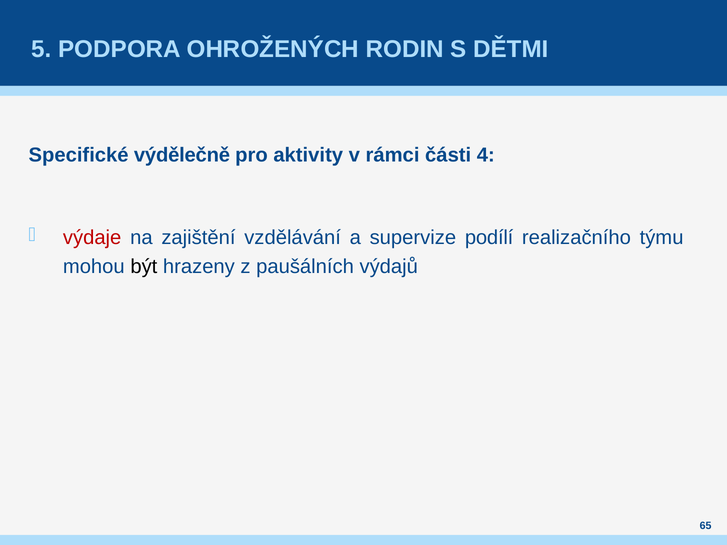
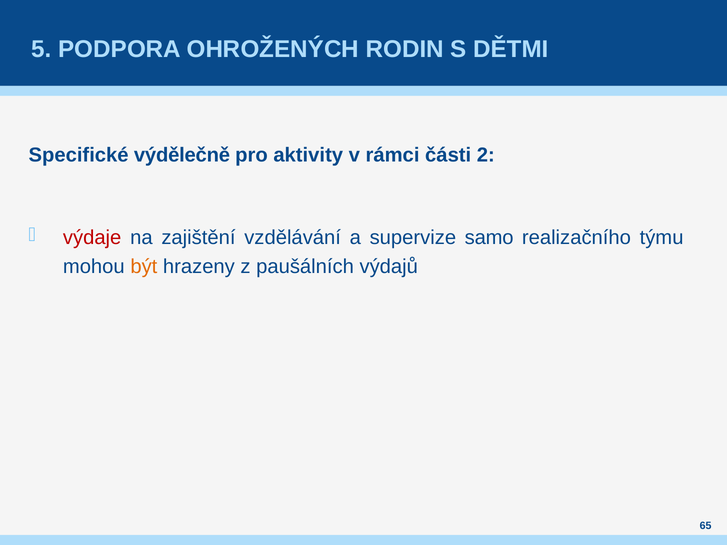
4: 4 -> 2 (486, 155)
podílí: podílí -> samo (489, 238)
být colour: black -> orange (144, 267)
